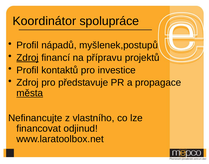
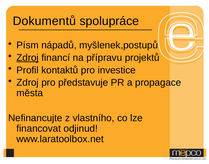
Koordinátor: Koordinátor -> Dokumentů (44, 21)
Profil: Profil -> Písm (28, 45)
města underline: present -> none (30, 93)
